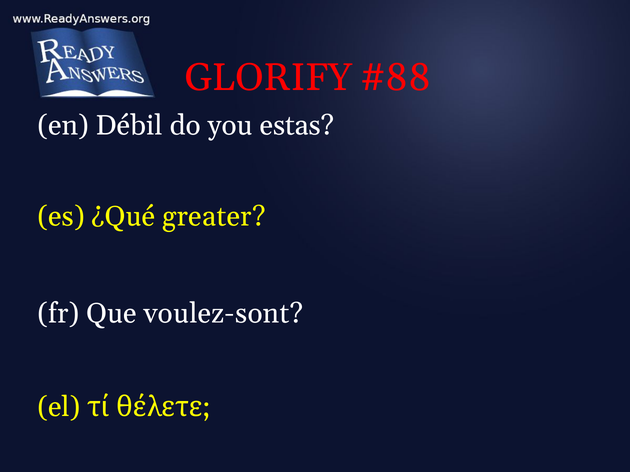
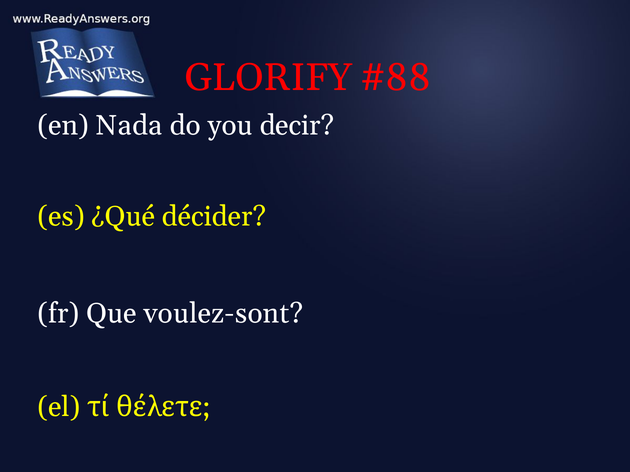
Débil: Débil -> Nada (129, 125)
estas: estas -> decir (297, 125)
greater: greater -> décider (214, 217)
